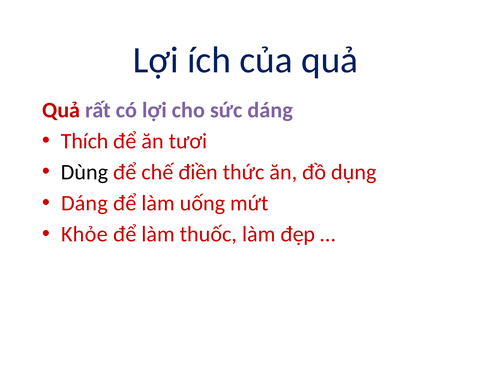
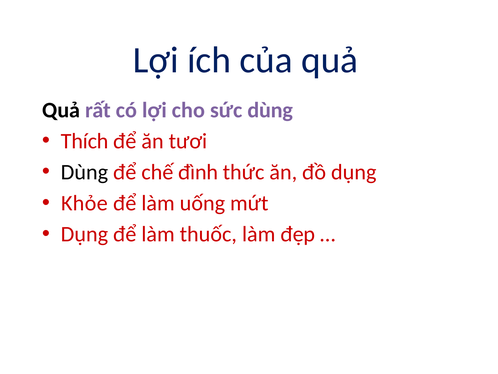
Quả colour: red -> black (61, 110)
sức dáng: dáng -> dùng (270, 110)
điền: điền -> đình (198, 172)
Dáng: Dáng -> Khỏe (84, 203)
Khỏe: Khỏe -> Dụng (85, 234)
